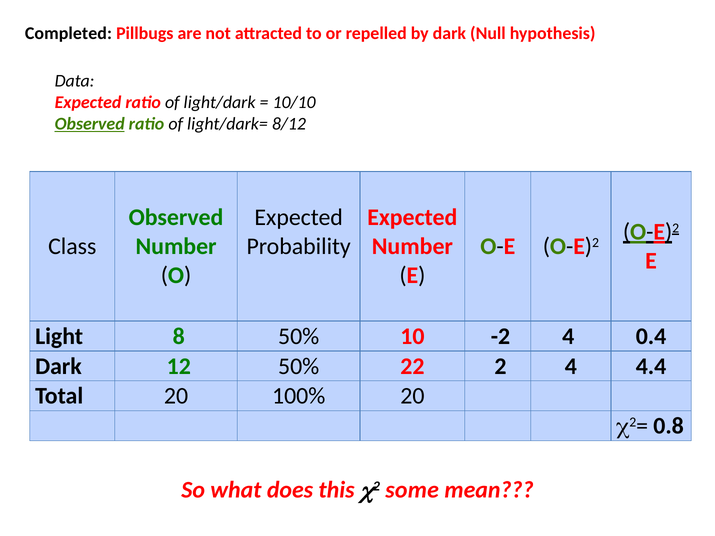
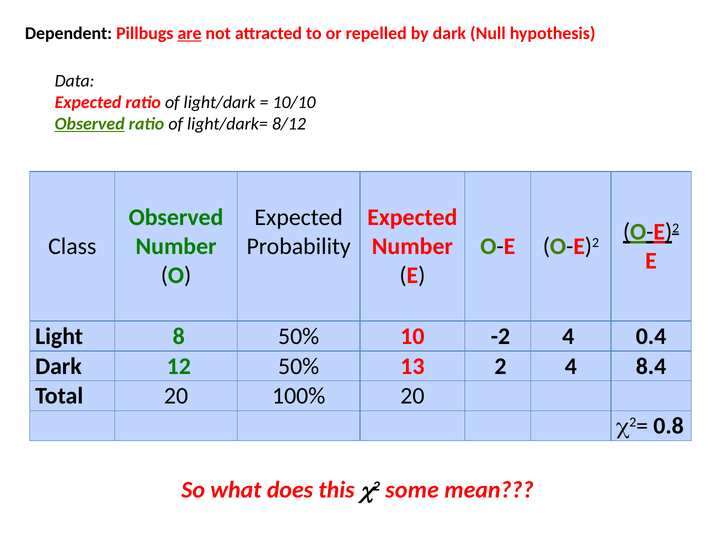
Completed: Completed -> Dependent (68, 33)
are underline: none -> present (190, 33)
22: 22 -> 13 (412, 366)
4.4: 4.4 -> 8.4 (651, 366)
